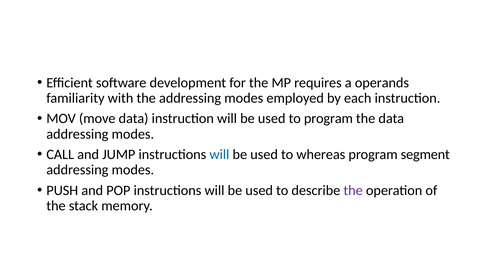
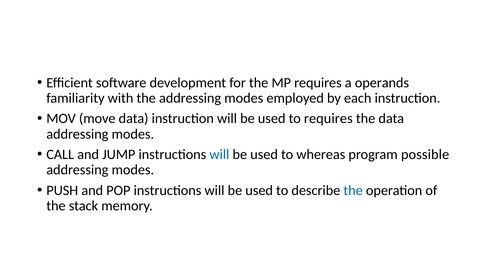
to program: program -> requires (328, 118)
segment: segment -> possible (425, 154)
the colour: purple -> blue (353, 190)
